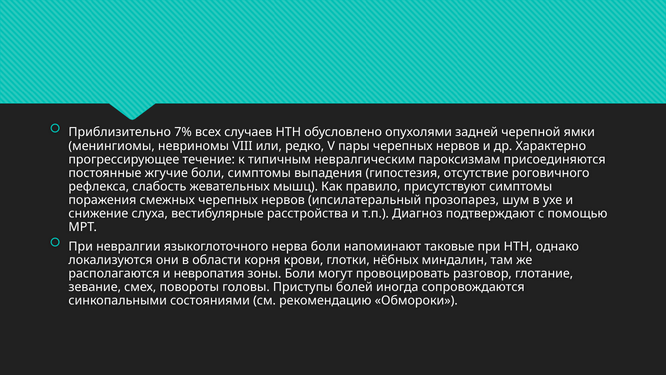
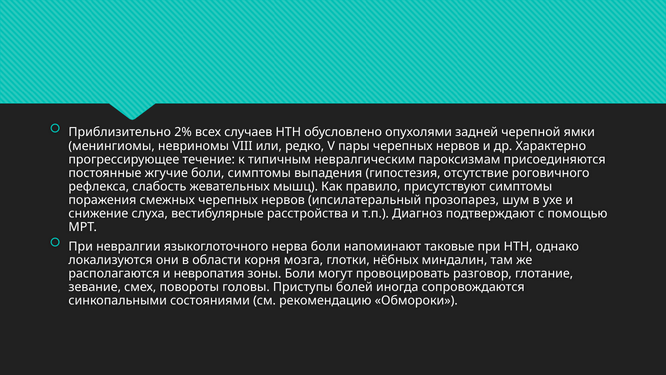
7%: 7% -> 2% (183, 132)
крови: крови -> мозга (304, 260)
